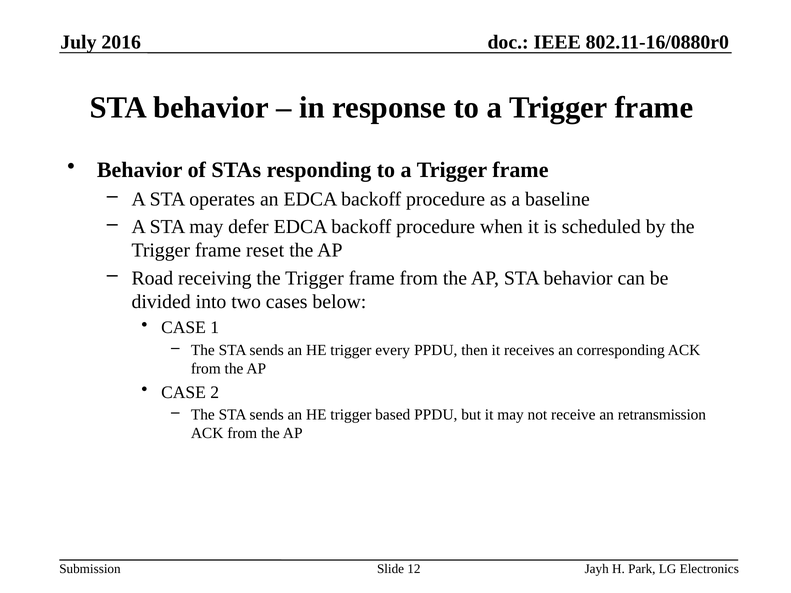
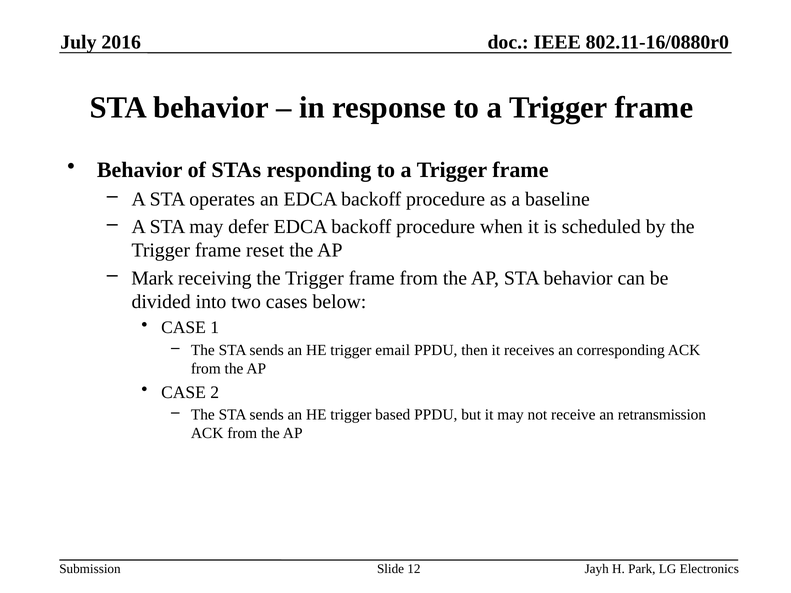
Road: Road -> Mark (152, 278)
every: every -> email (393, 350)
